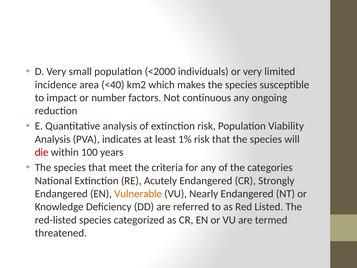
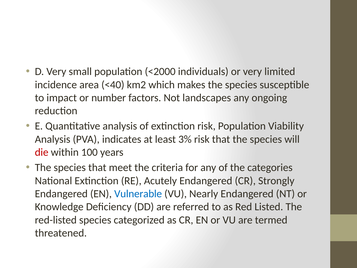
continuous: continuous -> landscapes (207, 98)
1%: 1% -> 3% (185, 139)
Vulnerable colour: orange -> blue (138, 194)
